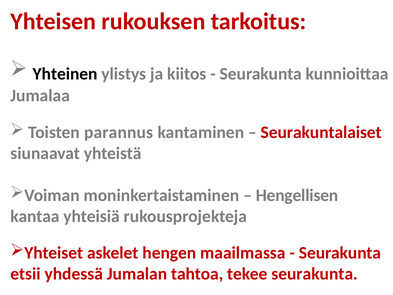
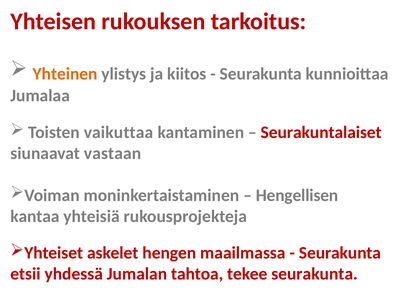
Yhteinen colour: black -> orange (65, 74)
parannus: parannus -> vaikuttaa (119, 132)
yhteistä: yhteistä -> vastaan (113, 153)
